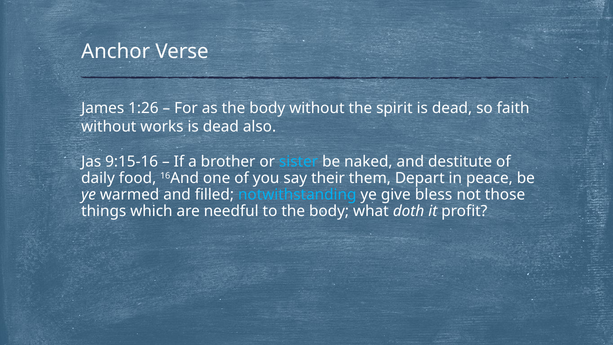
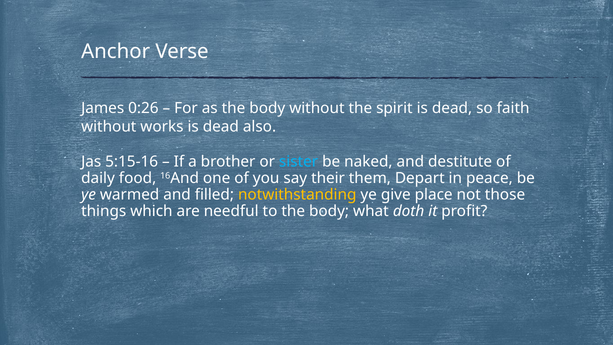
1:26: 1:26 -> 0:26 (143, 108)
9:15-16: 9:15-16 -> 5:15-16 (132, 161)
notwithstanding colour: light blue -> yellow (297, 195)
bless: bless -> place (434, 195)
